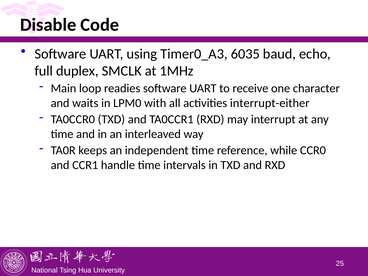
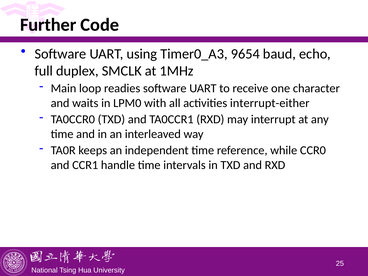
Disable: Disable -> Further (48, 25)
6035: 6035 -> 9654 (245, 54)
